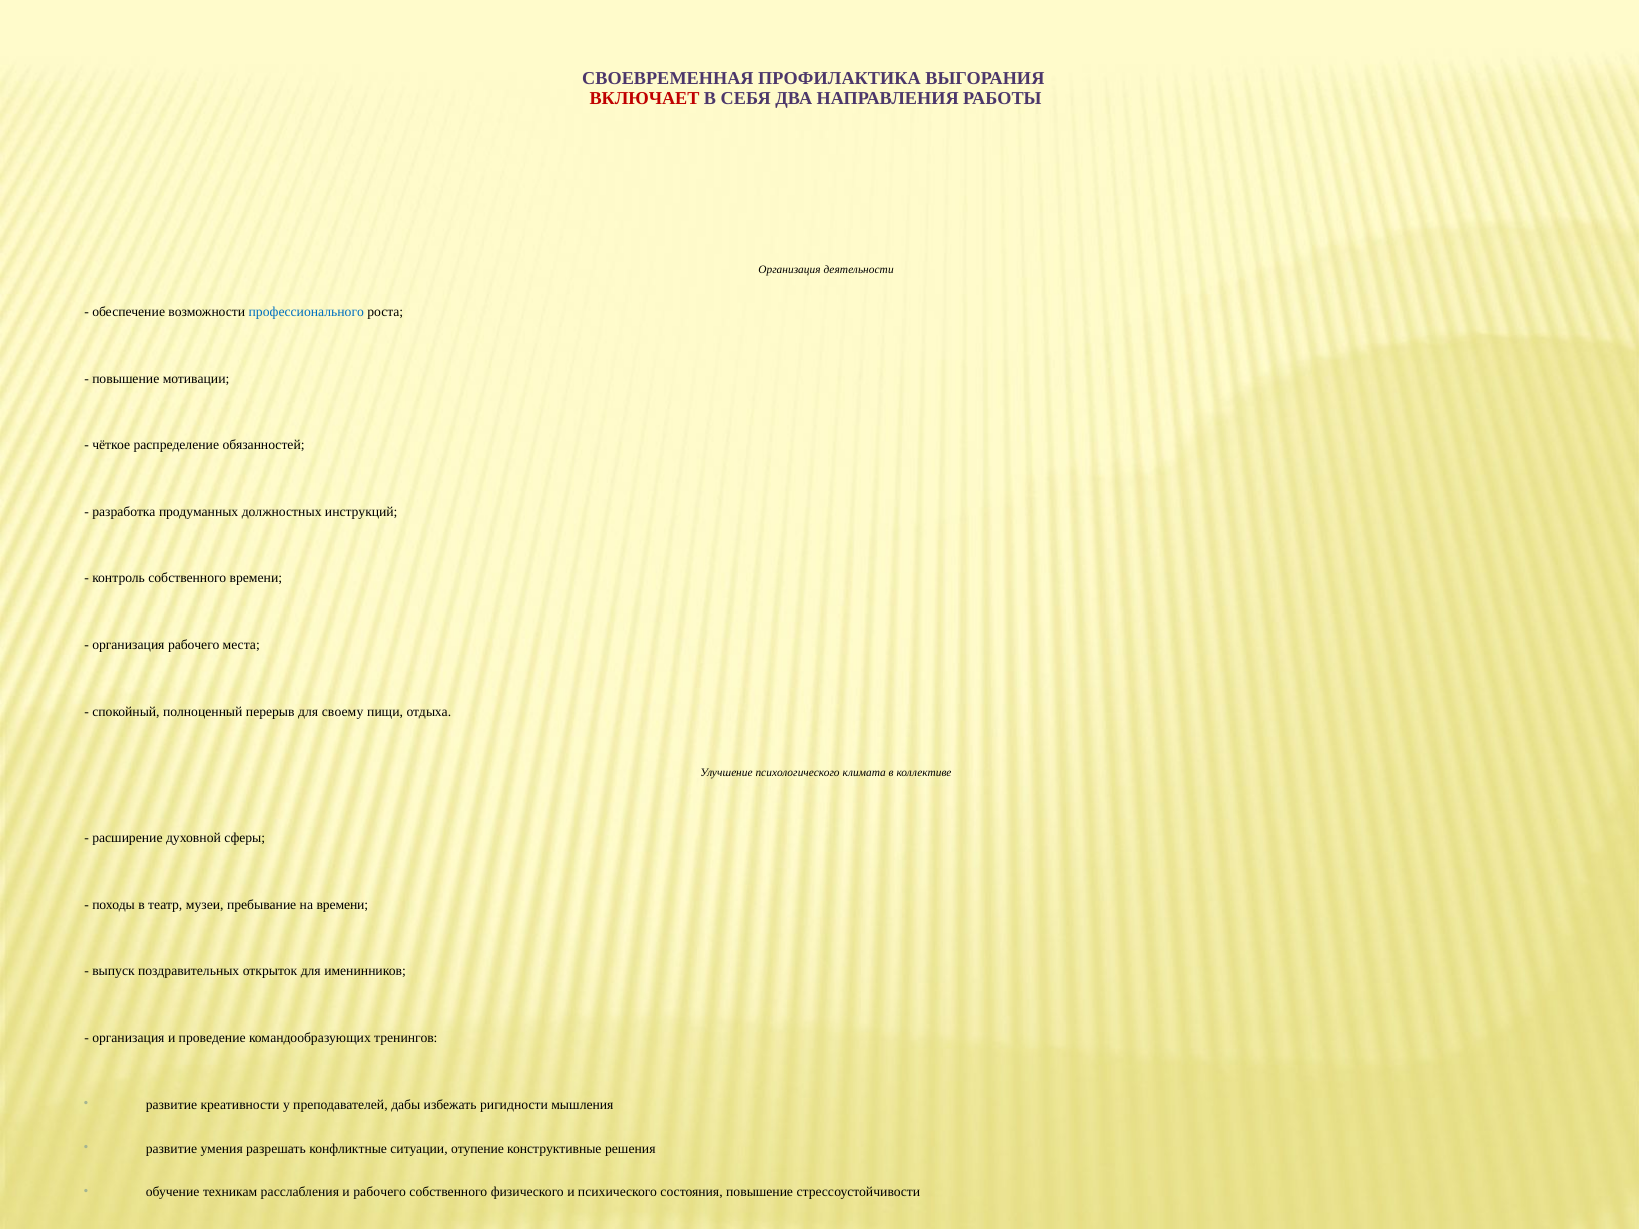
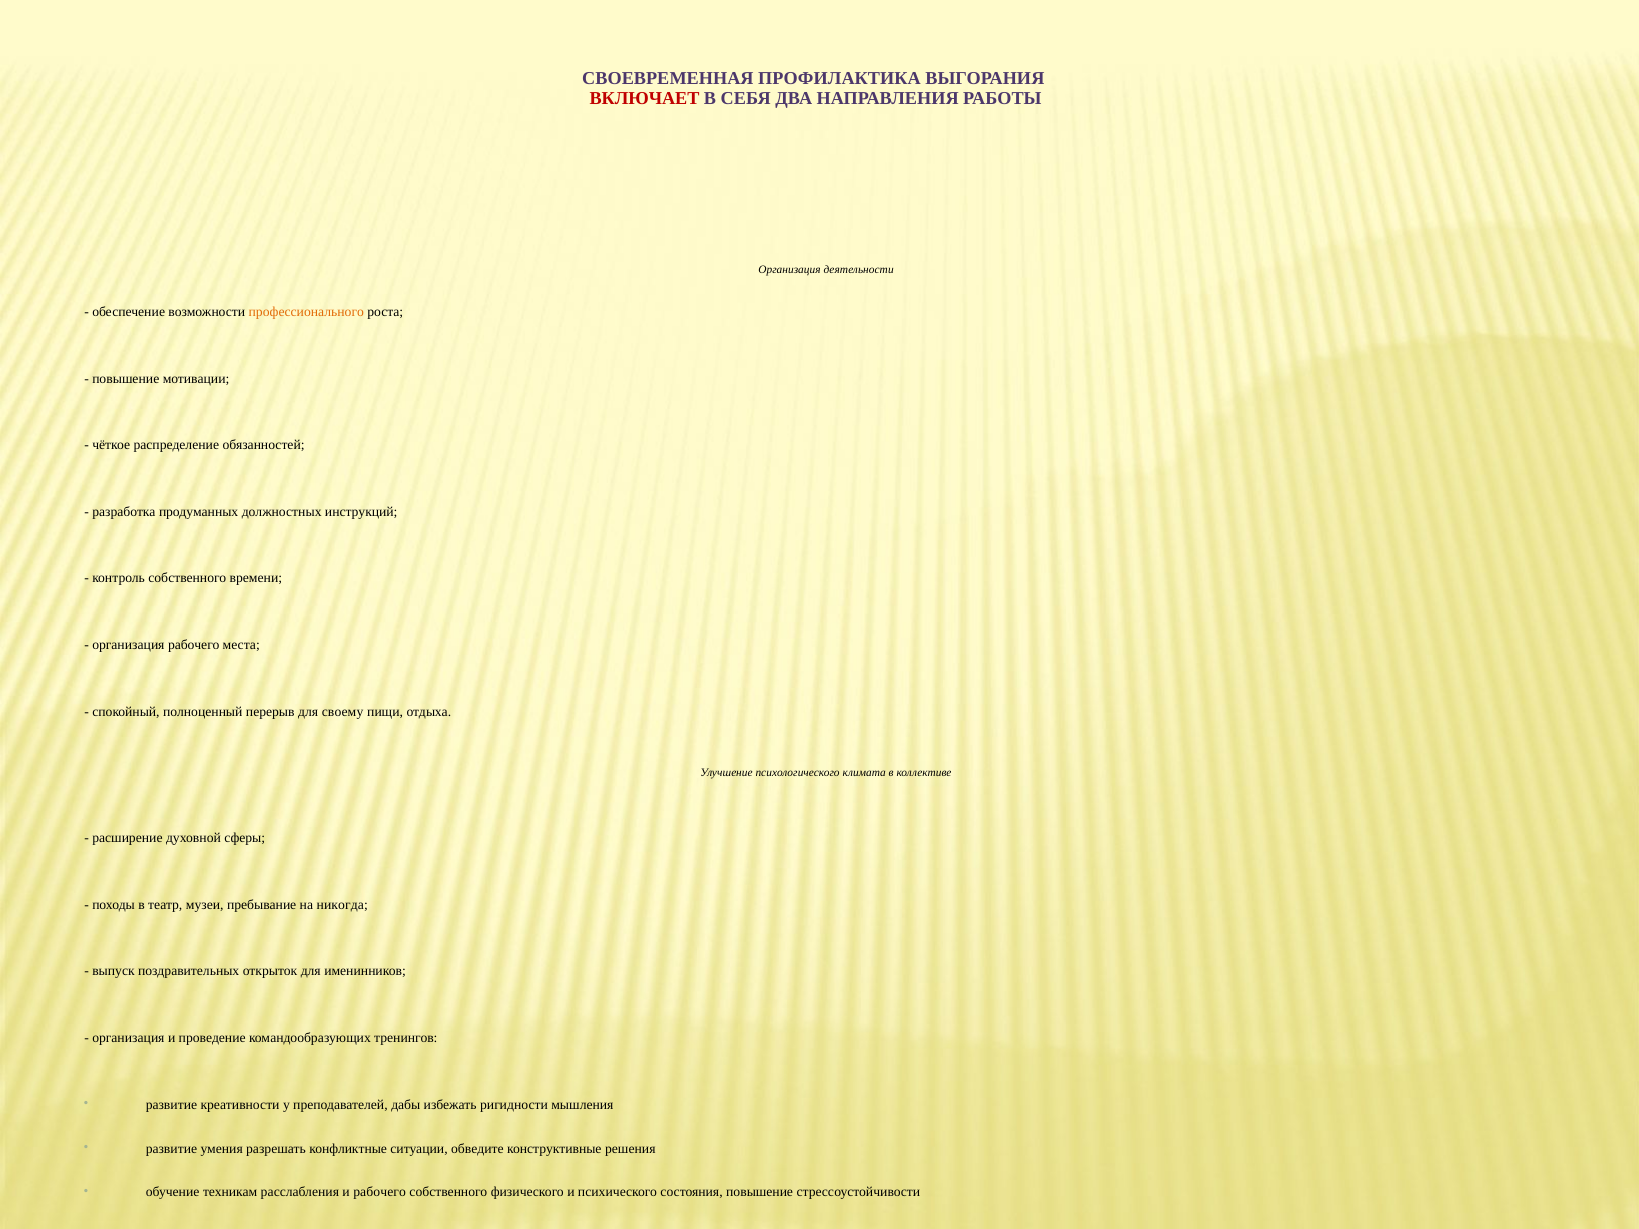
профессионального colour: blue -> orange (306, 312)
на времени: времени -> никогда (342, 905)
отупение: отупение -> обведите (477, 1149)
